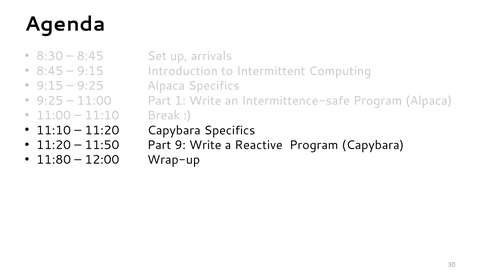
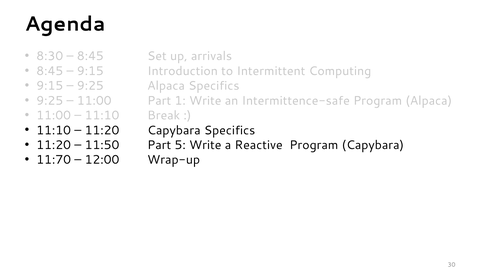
9: 9 -> 5 (180, 145)
11:80: 11:80 -> 11:70 (54, 160)
